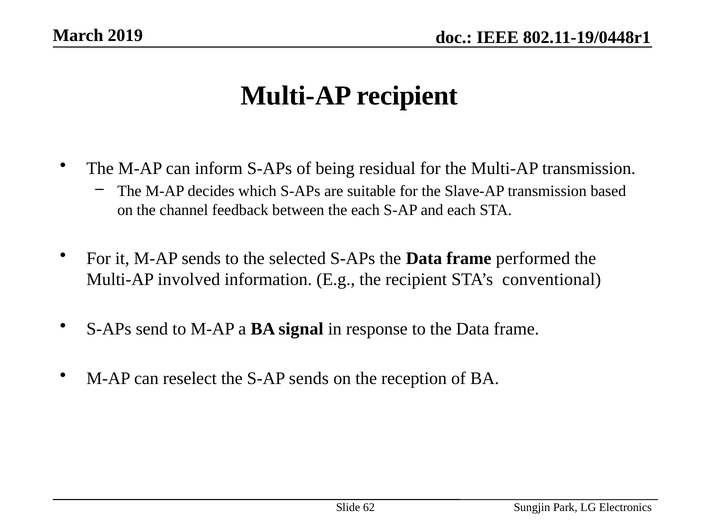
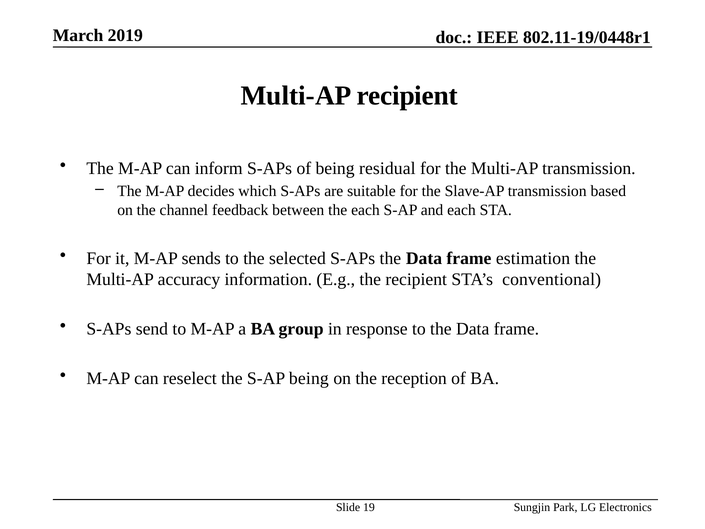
performed: performed -> estimation (533, 258)
involved: involved -> accuracy (189, 279)
signal: signal -> group (301, 329)
S-AP sends: sends -> being (309, 378)
62: 62 -> 19 (369, 507)
